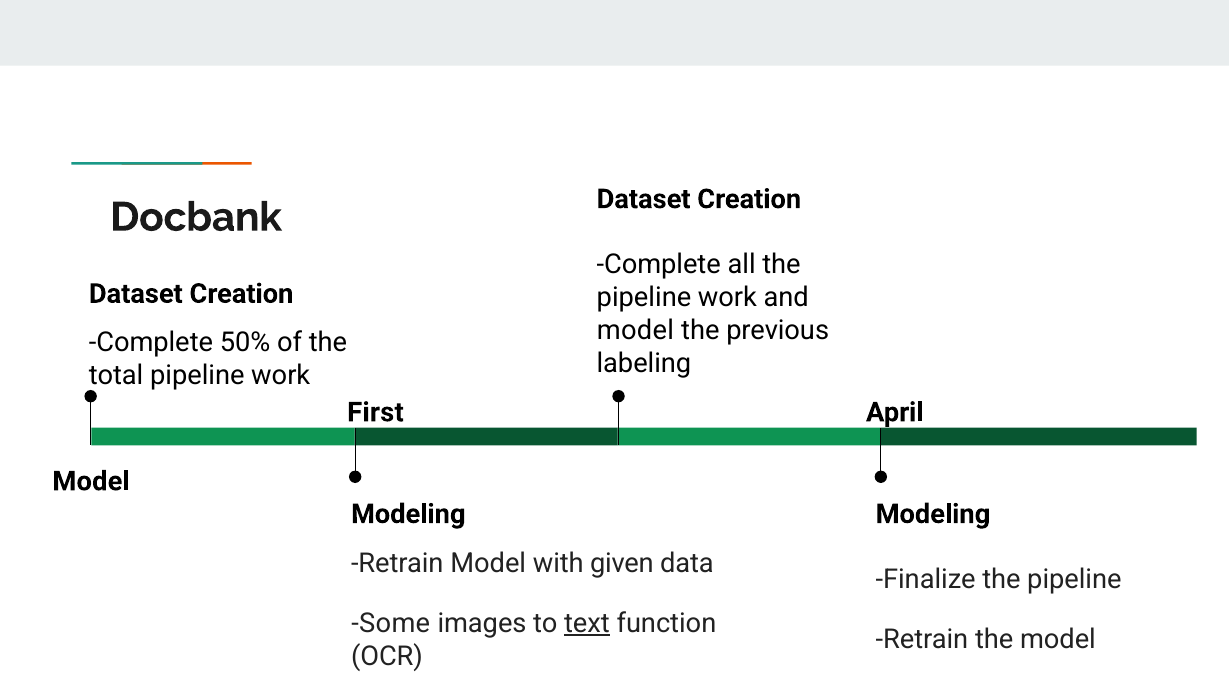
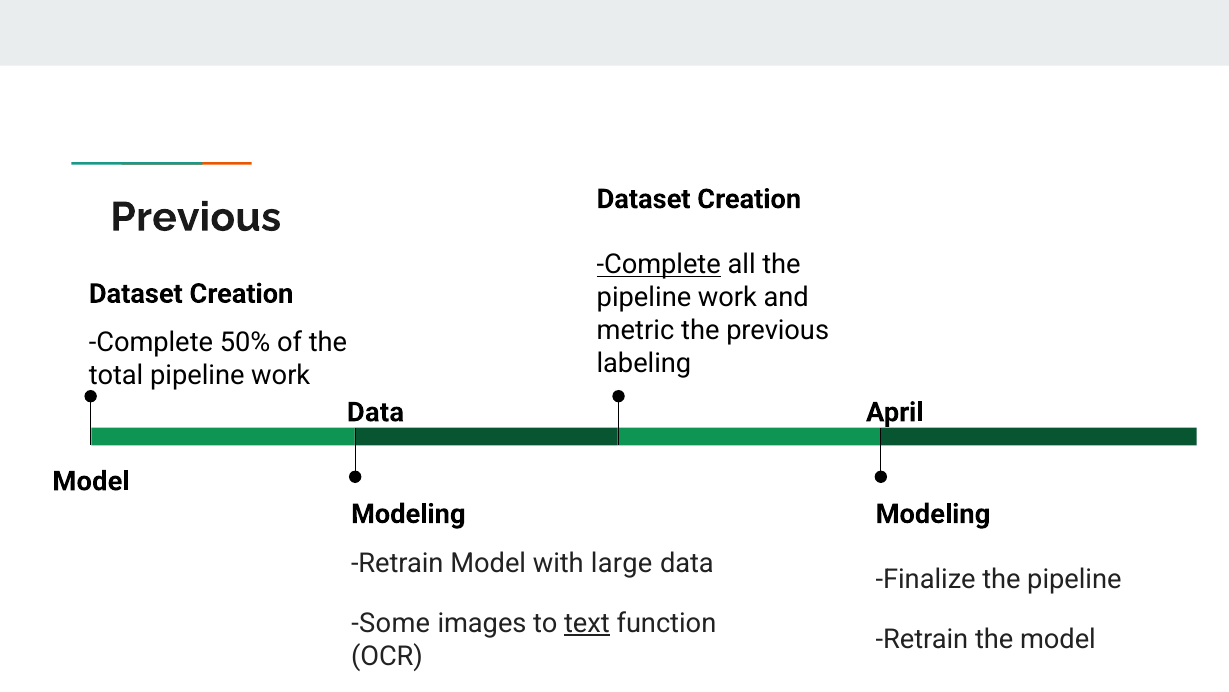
Docbank: Docbank -> Previous (196, 217)
Complete underline: none -> present (659, 264)
model: model -> metric (636, 330)
First: First -> Data (375, 412)
given: given -> large (622, 563)
